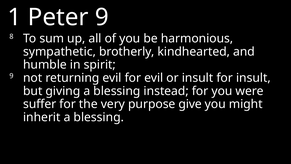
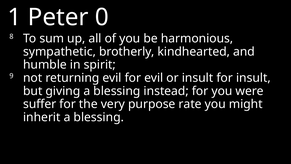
Peter 9: 9 -> 0 (102, 17)
give: give -> rate (190, 104)
